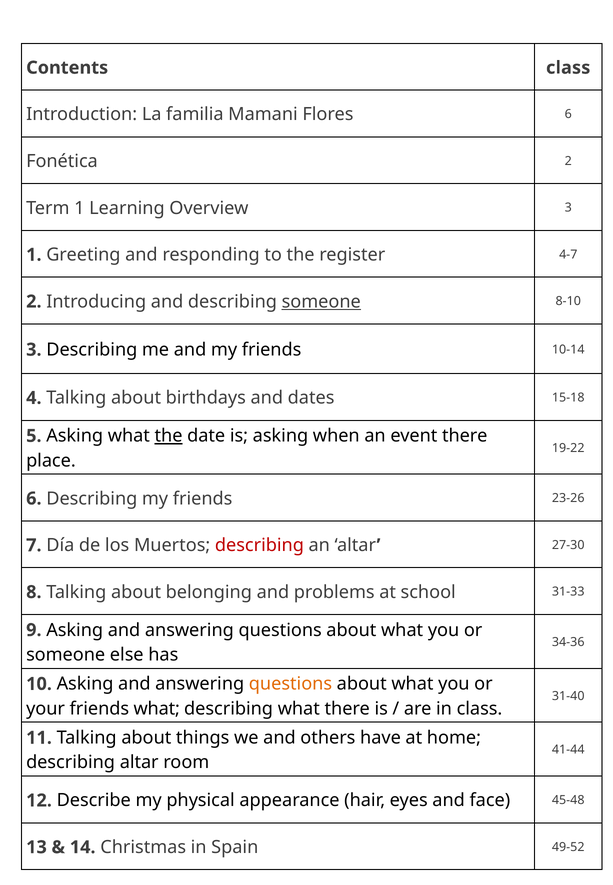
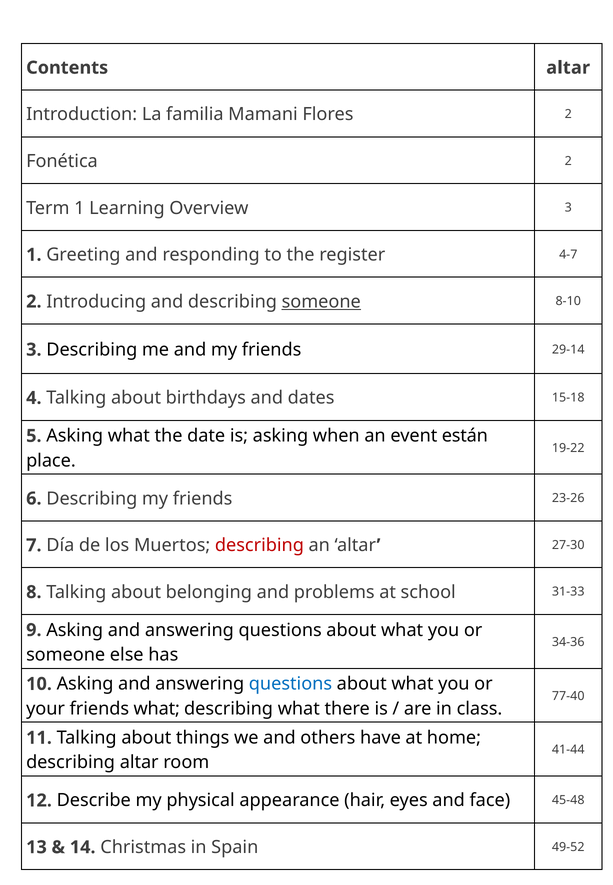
Contents class: class -> altar (568, 68)
Flores 6: 6 -> 2 (568, 114)
10-14: 10-14 -> 29-14 (568, 350)
the underline: present -> none (169, 436)
event there: there -> están (465, 436)
questions colour: orange -> blue (290, 684)
31-40: 31-40 -> 77-40 (568, 696)
